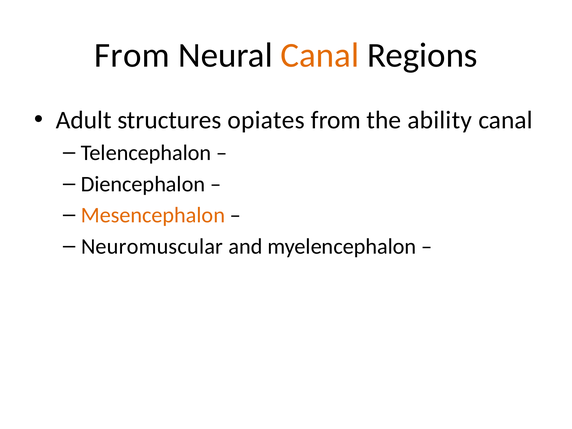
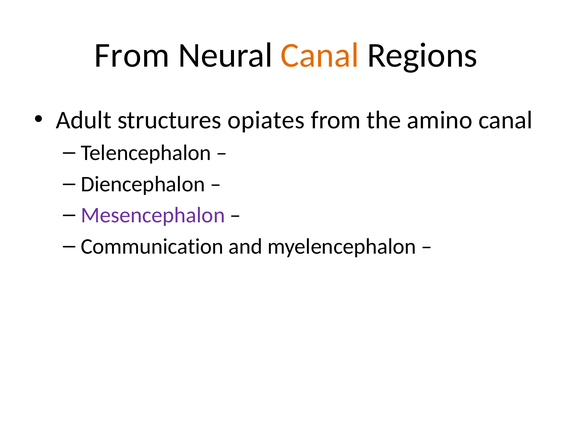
ability: ability -> amino (440, 120)
Mesencephalon colour: orange -> purple (153, 215)
Neuromuscular: Neuromuscular -> Communication (152, 246)
